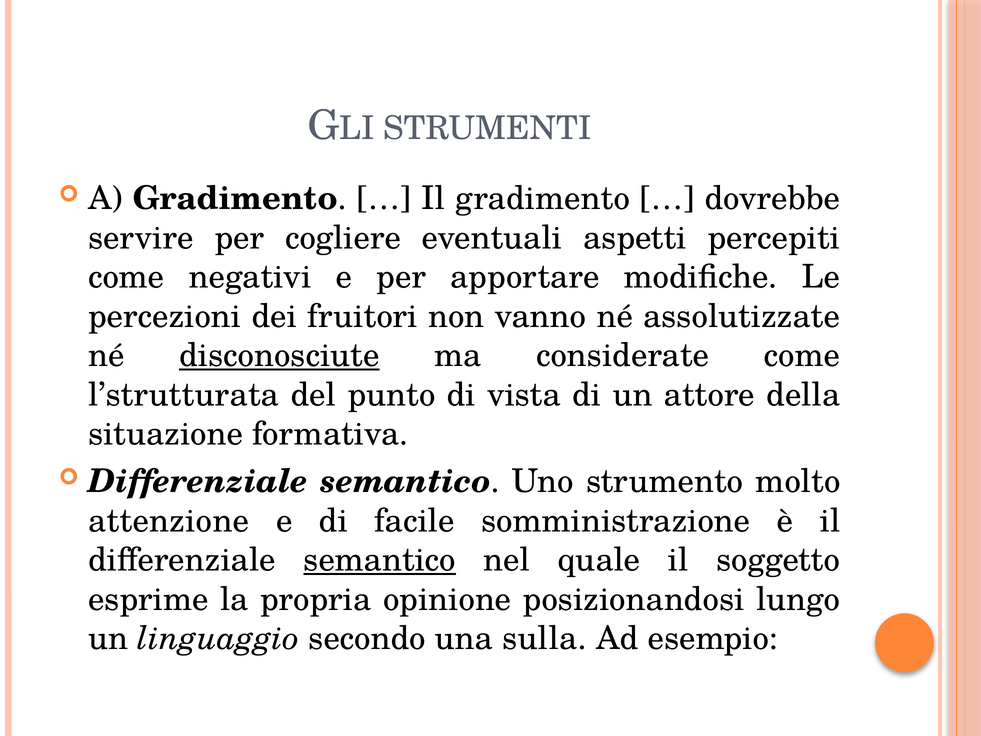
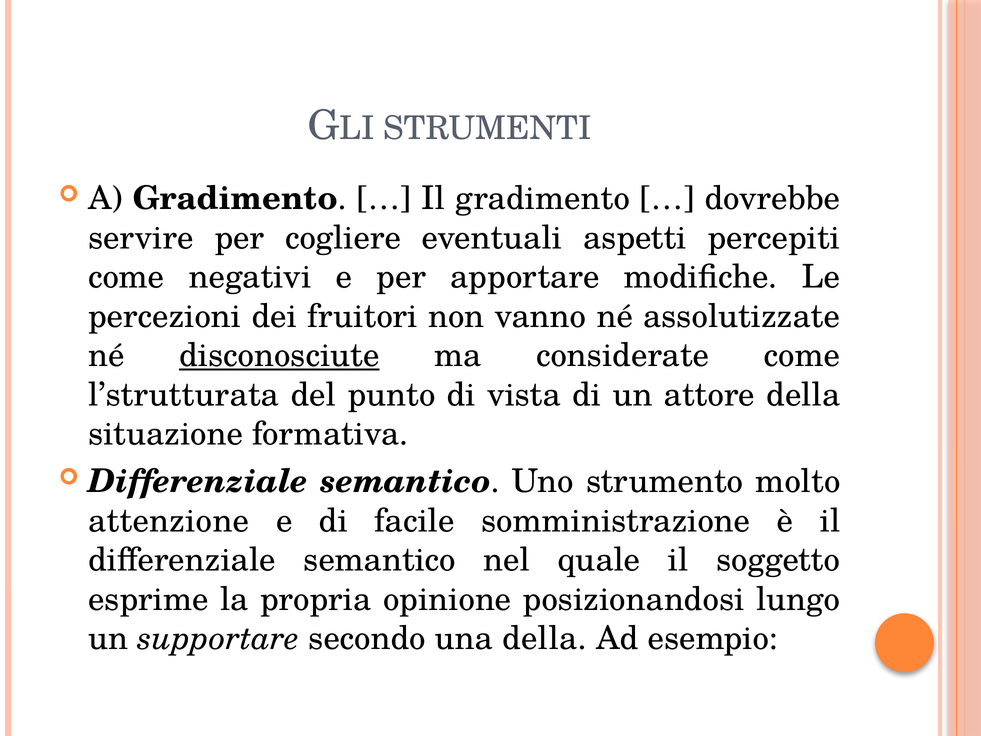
semantico underline: present -> none (380, 560)
linguaggio: linguaggio -> supportare (218, 638)
una sulla: sulla -> della (545, 638)
